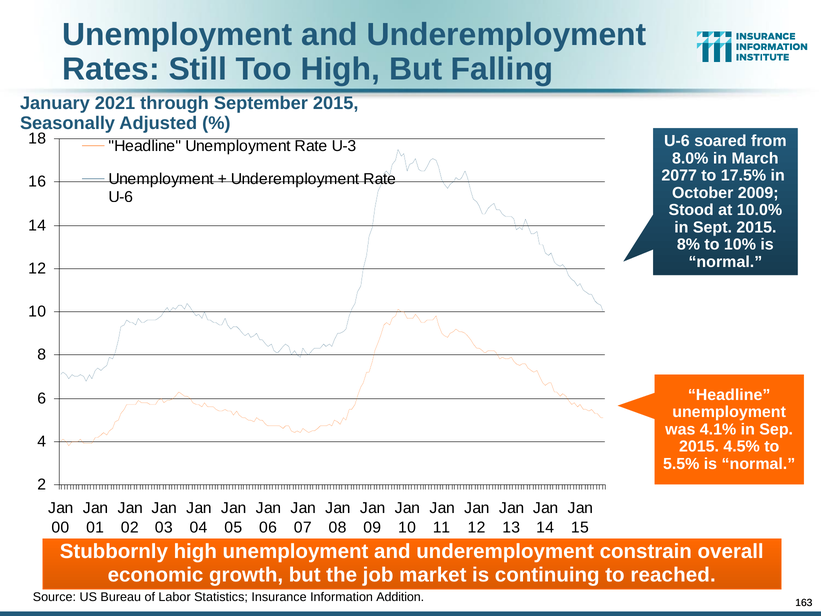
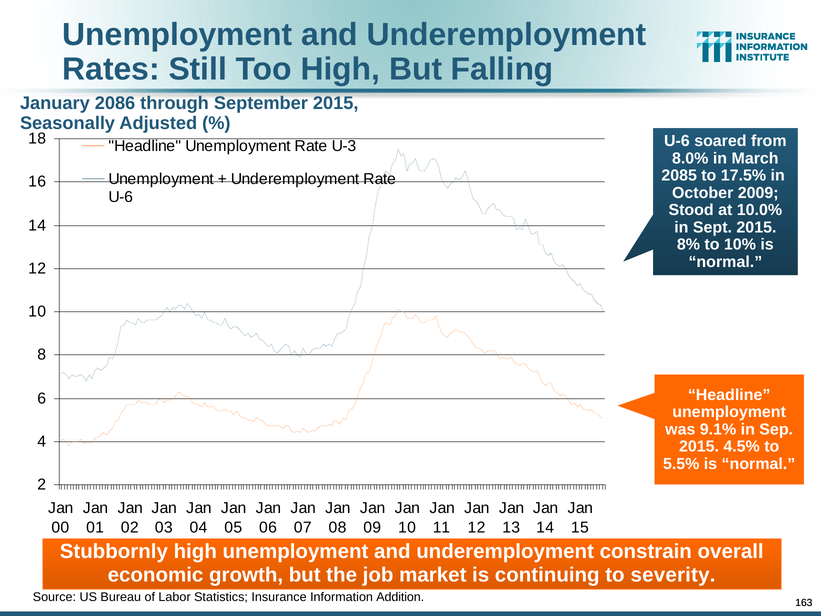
2021: 2021 -> 2086 (115, 103)
2077: 2077 -> 2085 (679, 176)
4.1%: 4.1% -> 9.1% (718, 429)
reached: reached -> severity (673, 575)
